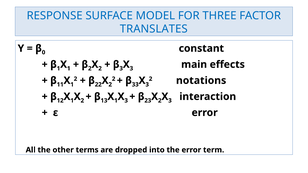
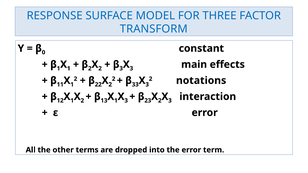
TRANSLATES: TRANSLATES -> TRANSFORM (154, 29)
